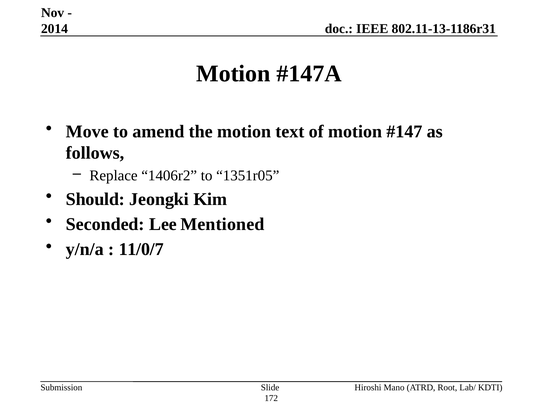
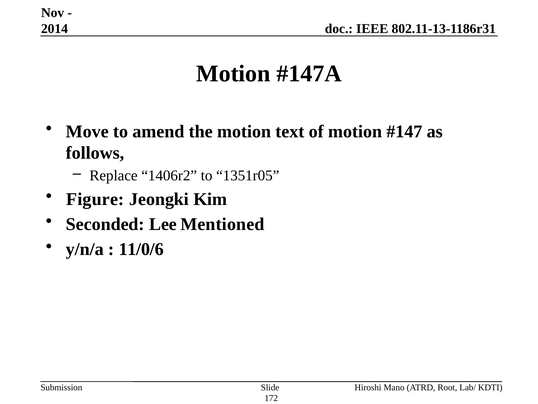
Should: Should -> Figure (95, 199)
11/0/7: 11/0/7 -> 11/0/6 (141, 249)
